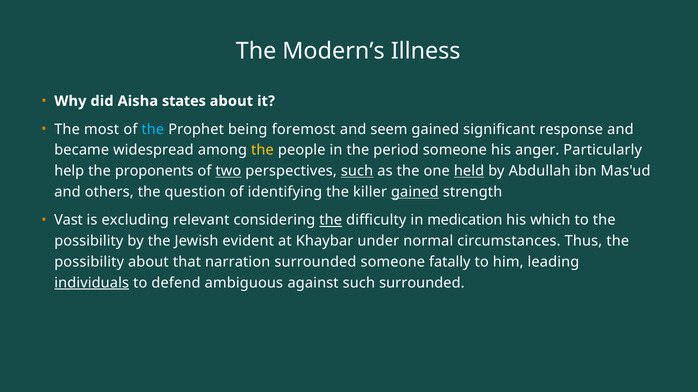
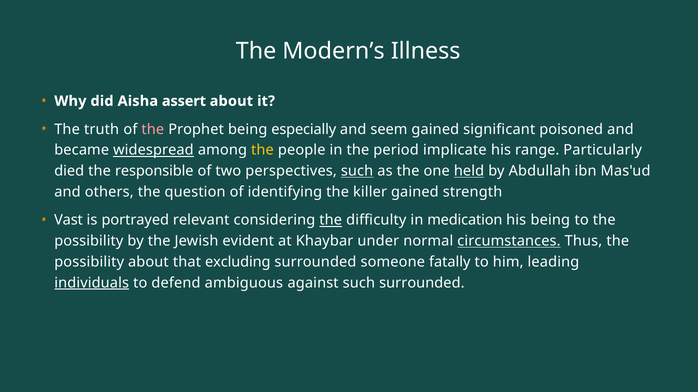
states: states -> assert (184, 101)
most: most -> truth (102, 129)
the colour: light blue -> pink (153, 129)
foremost: foremost -> especially (304, 129)
response: response -> poisoned (571, 129)
widespread underline: none -> present (153, 150)
period someone: someone -> implicate (455, 150)
anger: anger -> range (537, 150)
help: help -> died (69, 171)
proponents: proponents -> responsible (154, 171)
two underline: present -> none (228, 171)
gained underline: present -> none (415, 192)
excluding: excluding -> portrayed (135, 220)
his which: which -> being (550, 220)
circumstances underline: none -> present (509, 241)
narration: narration -> excluding (238, 262)
